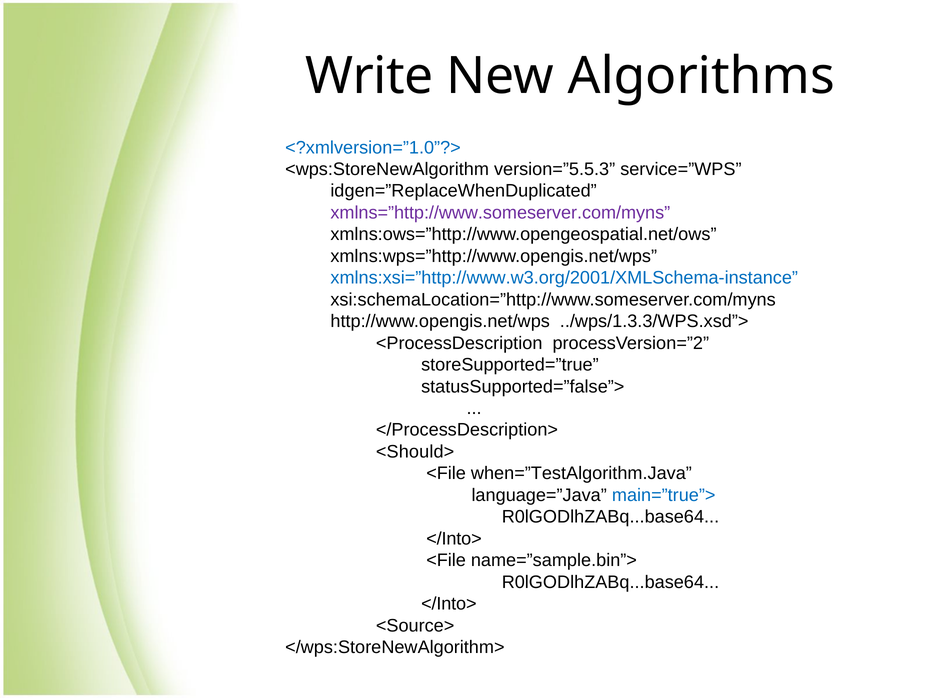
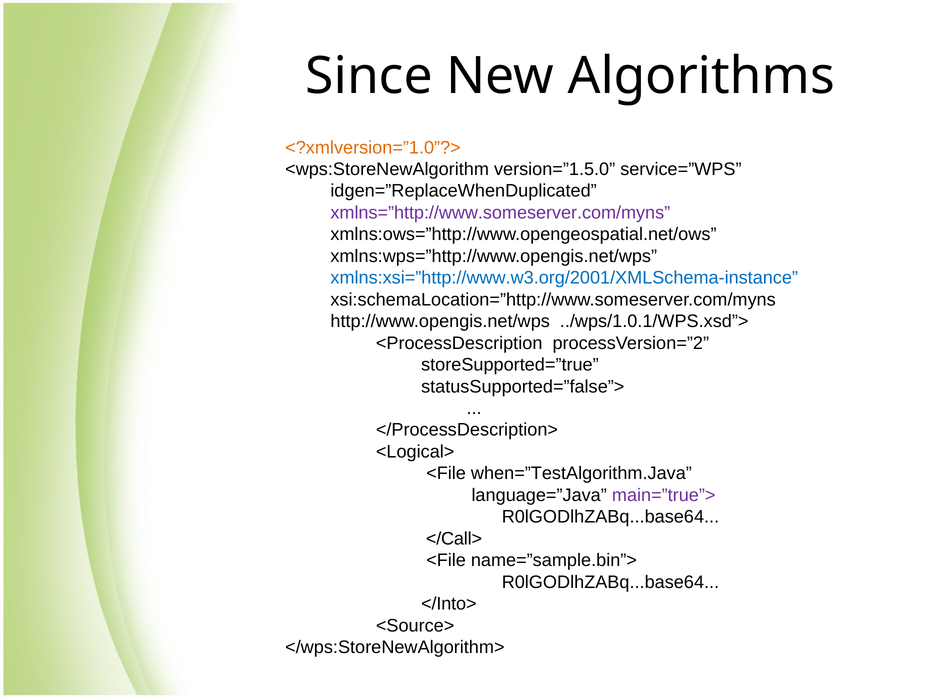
Write: Write -> Since (369, 76)
<?xmlversion=”1.0”?> colour: blue -> orange (373, 147)
version=”5.5.3: version=”5.5.3 -> version=”1.5.0 (555, 169)
../wps/1.3.3/WPS.xsd”>: ../wps/1.3.3/WPS.xsd”> -> ../wps/1.0.1/WPS.xsd”> (654, 321)
<Should>: <Should> -> <Logical> (415, 451)
main=”true”> colour: blue -> purple (664, 495)
</Into>: </Into> -> </Call> (454, 538)
